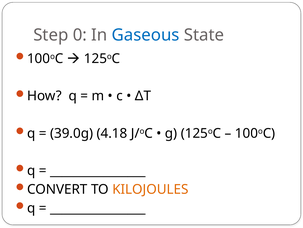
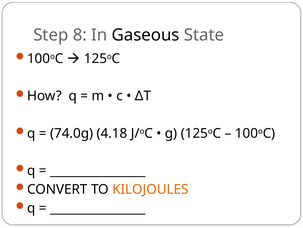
0: 0 -> 8 (80, 35)
Gaseous colour: blue -> black (146, 35)
39.0g: 39.0g -> 74.0g (72, 133)
